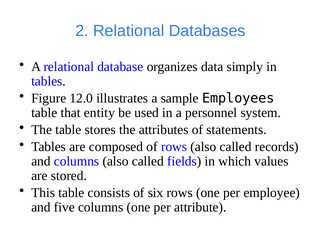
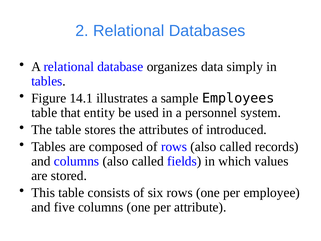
12.0: 12.0 -> 14.1 (81, 98)
statements: statements -> introduced (237, 130)
